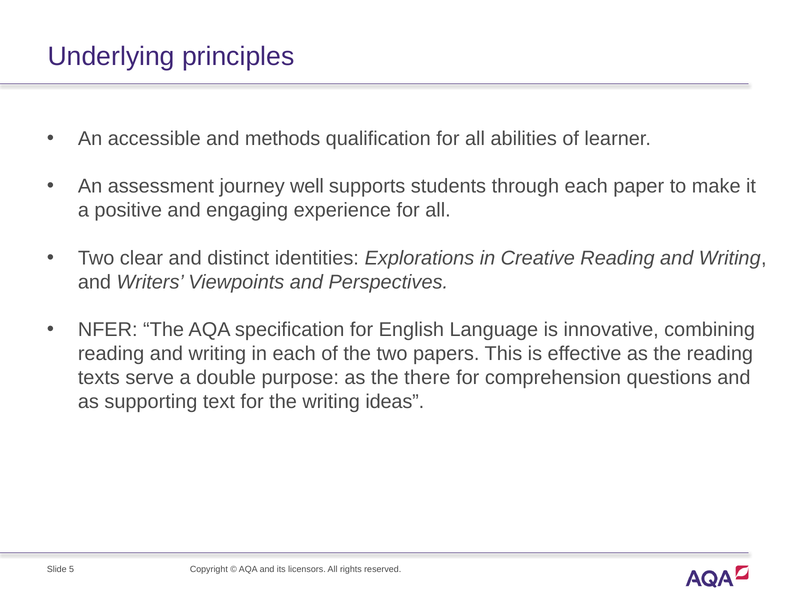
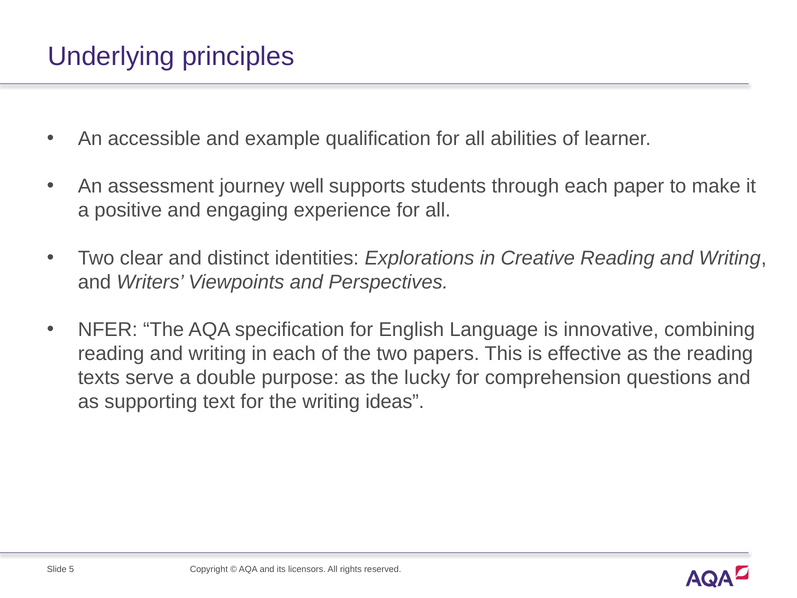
methods: methods -> example (283, 138)
there: there -> lucky (427, 378)
